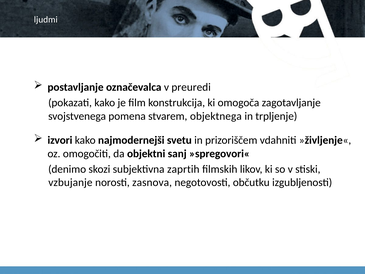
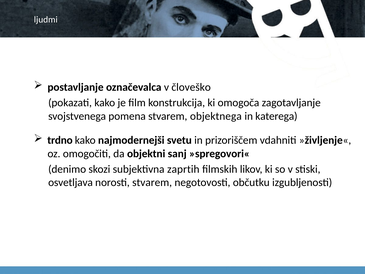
preuredi: preuredi -> človeško (191, 87)
trpljenje: trpljenje -> katerega (276, 116)
izvori: izvori -> trdno (60, 140)
vzbujanje: vzbujanje -> osvetljava (70, 182)
norosti zasnova: zasnova -> stvarem (152, 182)
